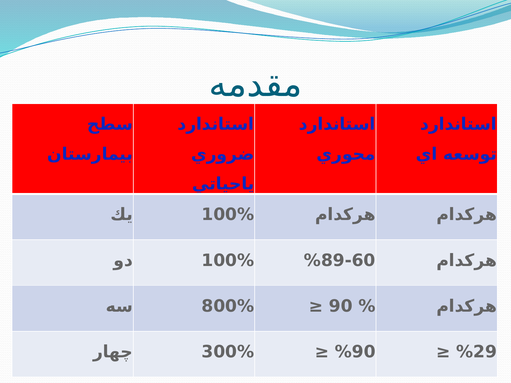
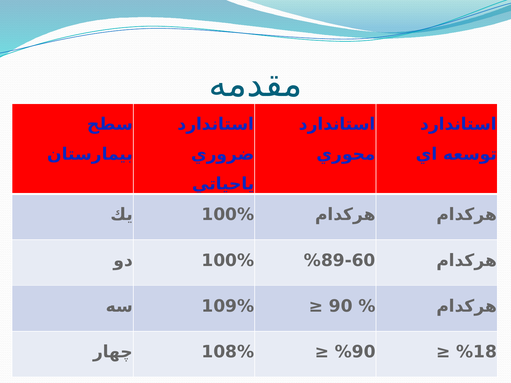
800%: 800% -> 109% (228, 306)
300%: 300% -> 108% (228, 352)
%29: %29 -> %18 (477, 352)
